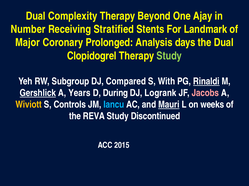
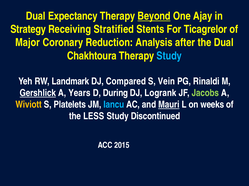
Complexity: Complexity -> Expectancy (73, 16)
Beyond underline: none -> present (154, 16)
Number: Number -> Strategy (28, 29)
Landmark: Landmark -> Ticagrelor (205, 29)
Prolonged: Prolonged -> Reduction (109, 43)
days: days -> after (185, 43)
Clopidogrel: Clopidogrel -> Chakhtoura (92, 56)
Study colour: light green -> light blue (169, 56)
Subgroup: Subgroup -> Landmark (70, 82)
With: With -> Vein (166, 82)
Rinaldi underline: present -> none (206, 82)
Jacobs colour: pink -> light green (205, 93)
Controls: Controls -> Platelets (70, 105)
REVA: REVA -> LESS (94, 117)
